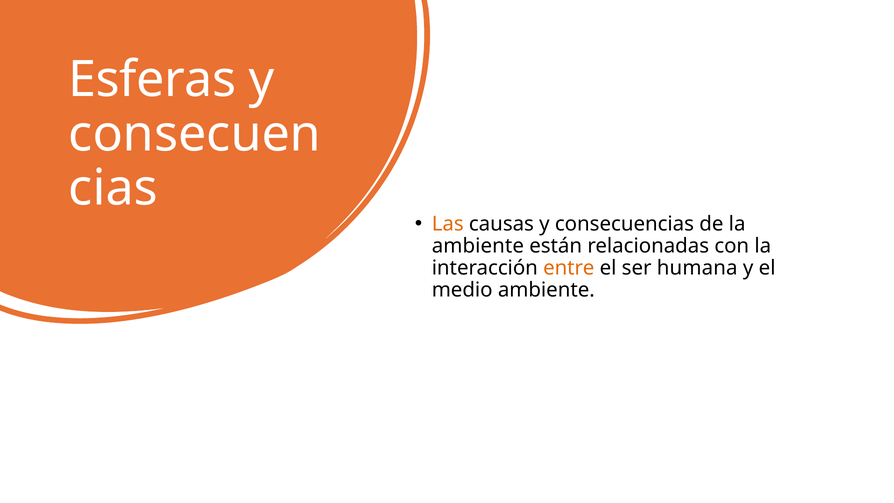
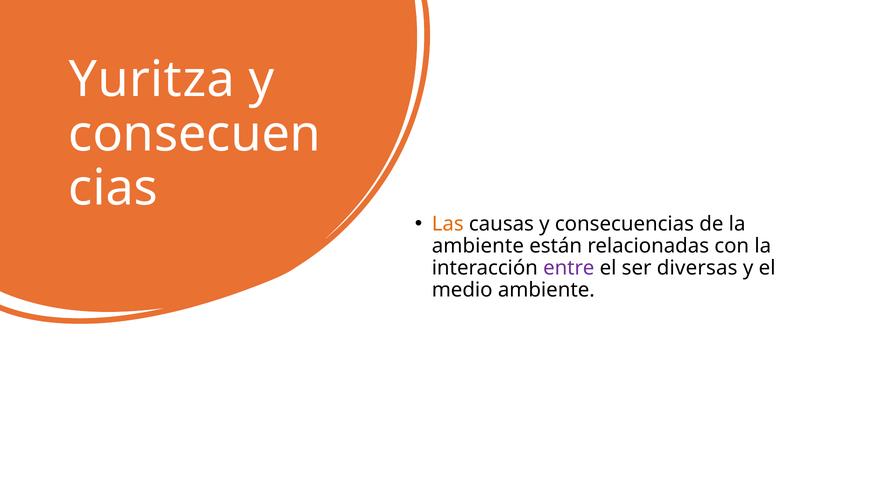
Esferas: Esferas -> Yuritza (152, 80)
entre colour: orange -> purple (569, 268)
humana: humana -> diversas (697, 268)
